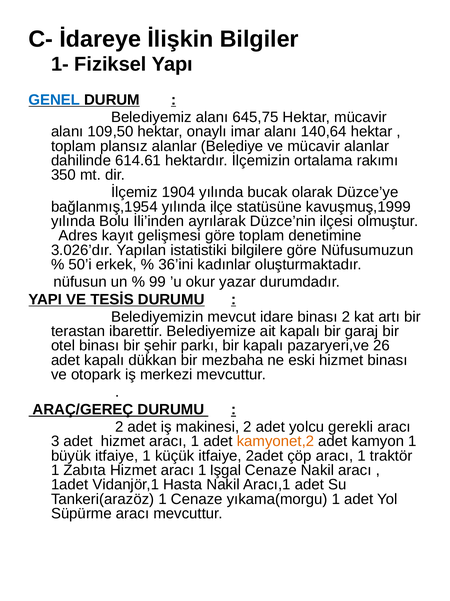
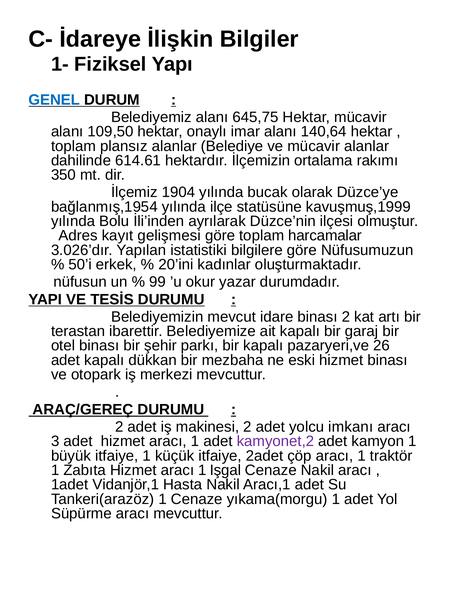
denetimine: denetimine -> harcamalar (325, 235)
36’ini: 36’ini -> 20’ini (176, 264)
gerekli: gerekli -> imkanı (351, 426)
kamyonet,2 colour: orange -> purple (275, 441)
